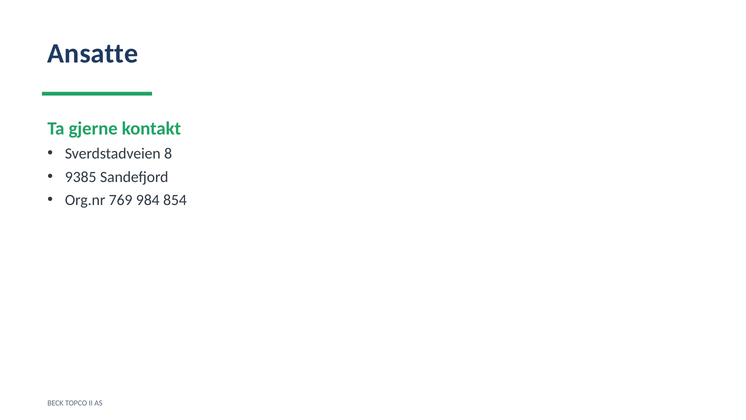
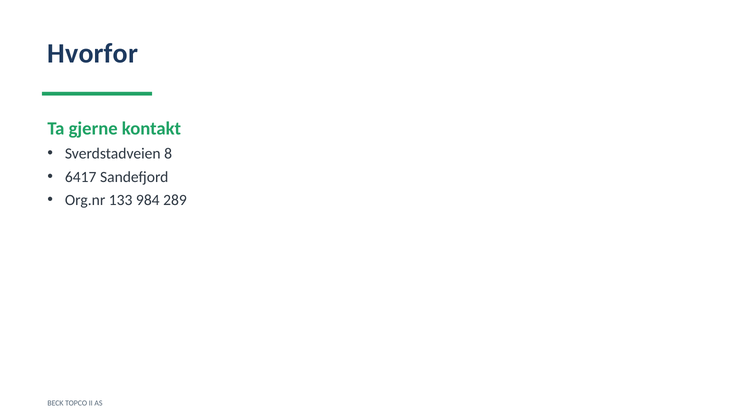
Ansatte: Ansatte -> Hvorfor (93, 53)
9385: 9385 -> 6417 (81, 177)
769: 769 -> 133 (121, 200)
854: 854 -> 289 (175, 200)
